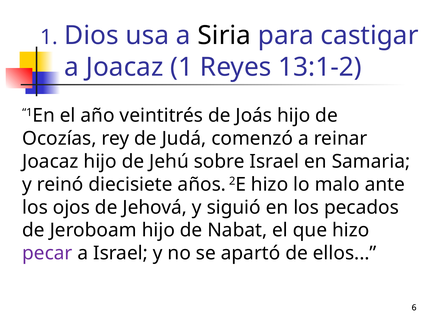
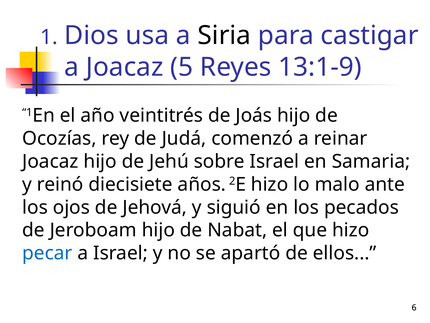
Joacaz 1: 1 -> 5 (182, 67)
13:1-2: 13:1-2 -> 13:1-9 (320, 67)
pecar colour: purple -> blue (47, 253)
